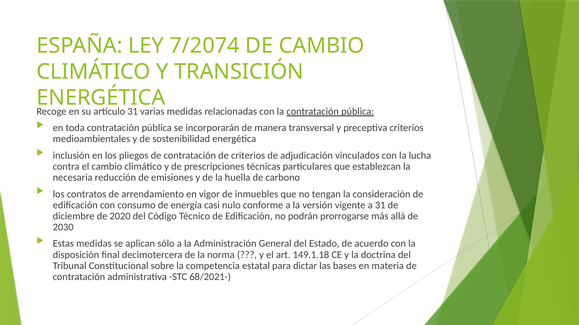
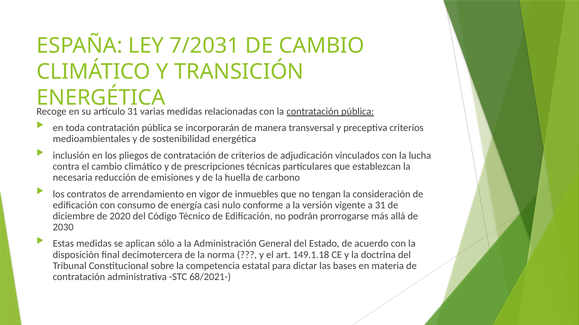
7/2074: 7/2074 -> 7/2031 (205, 46)
